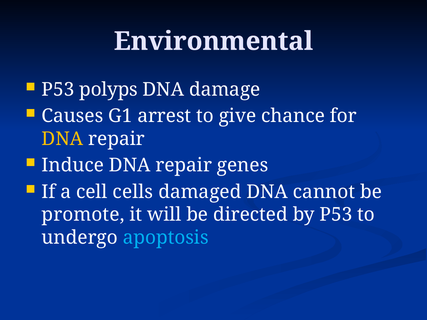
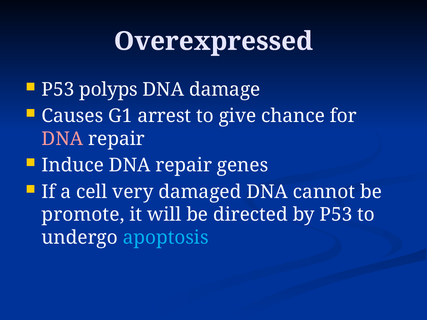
Environmental: Environmental -> Overexpressed (213, 41)
DNA colour: yellow -> pink (62, 139)
cells: cells -> very (133, 192)
